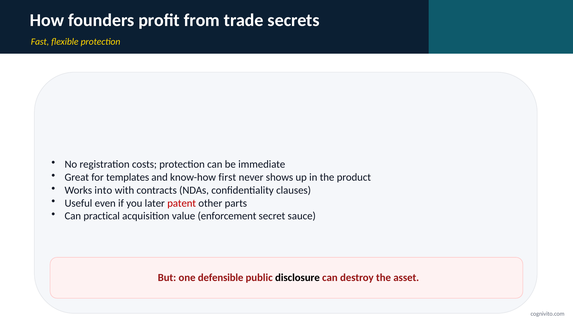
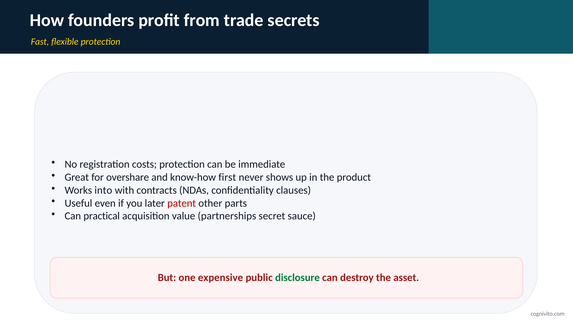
templates: templates -> overshare (128, 177)
enforcement: enforcement -> partnerships (227, 216)
defensible: defensible -> expensive (221, 277)
disclosure colour: black -> green (297, 277)
